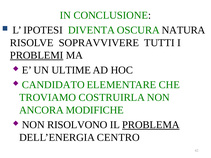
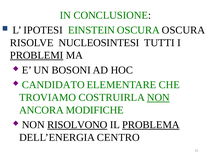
DIVENTA: DIVENTA -> EINSTEIN (91, 30)
OSCURA NATURA: NATURA -> OSCURA (183, 30)
SOPRAVVIVERE: SOPRAVVIVERE -> NUCLEOSINTESI (99, 43)
ULTIME: ULTIME -> BOSONI (71, 70)
NON underline: none -> present (158, 98)
RISOLVONO underline: none -> present (77, 125)
